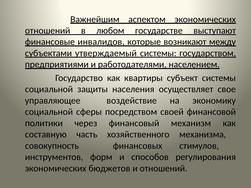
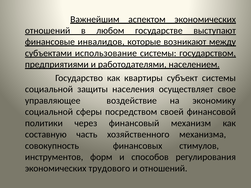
утверждаемый: утверждаемый -> использование (106, 53)
бюджетов: бюджетов -> трудового (109, 169)
